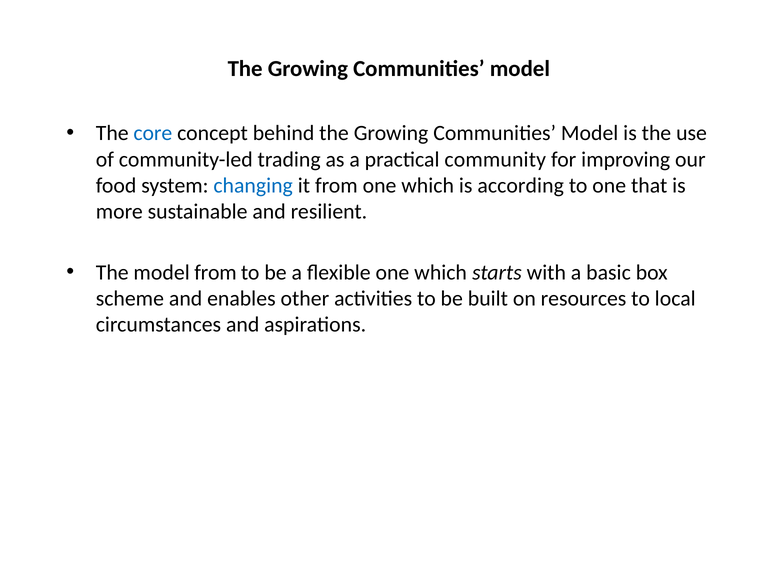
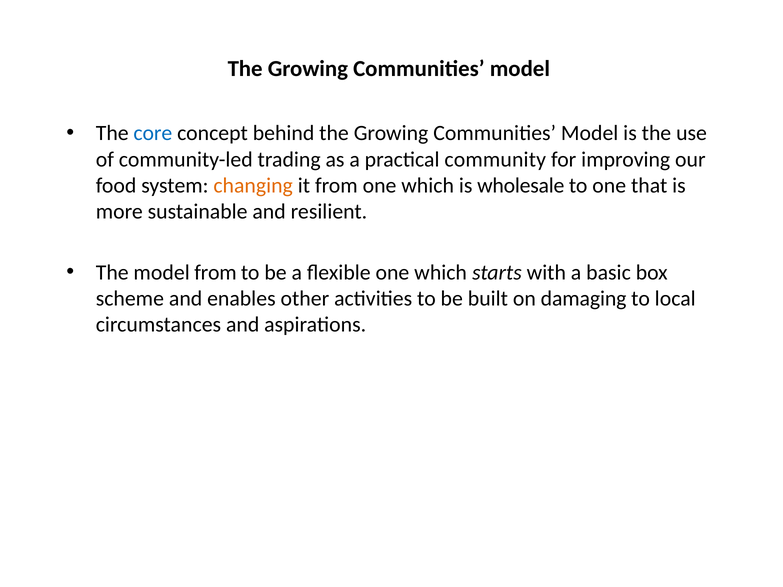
changing colour: blue -> orange (253, 186)
according: according -> wholesale (521, 186)
resources: resources -> damaging (584, 299)
